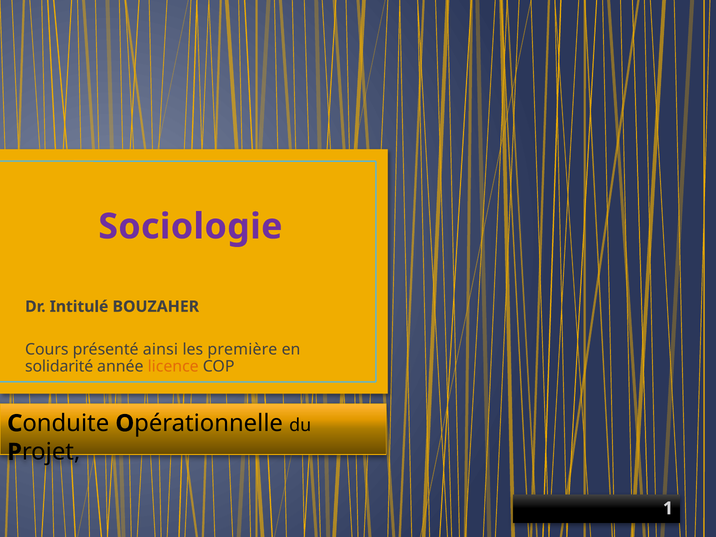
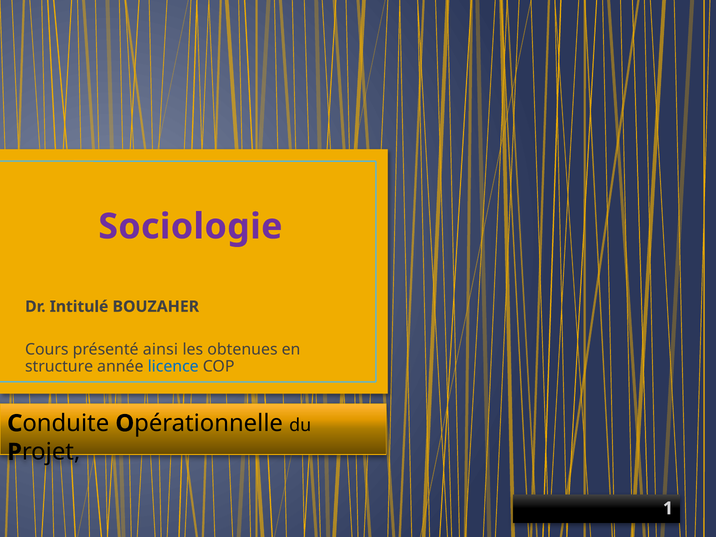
première: première -> obtenues (242, 349)
solidarité: solidarité -> structure (59, 366)
licence colour: orange -> blue (173, 366)
